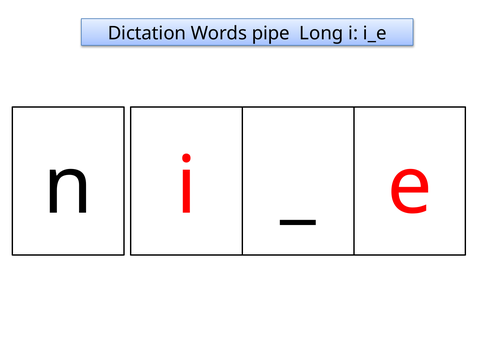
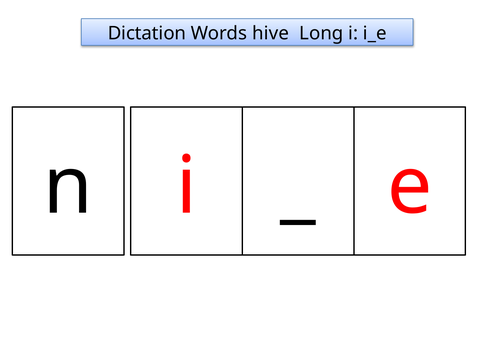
pipe: pipe -> hive (271, 33)
